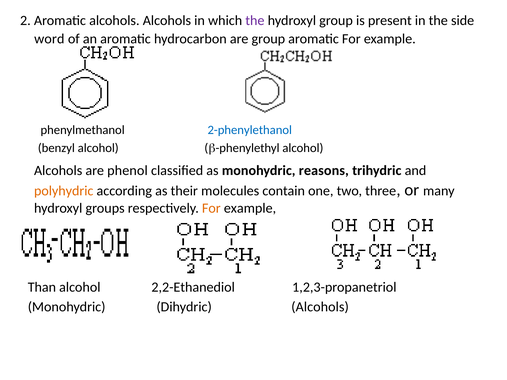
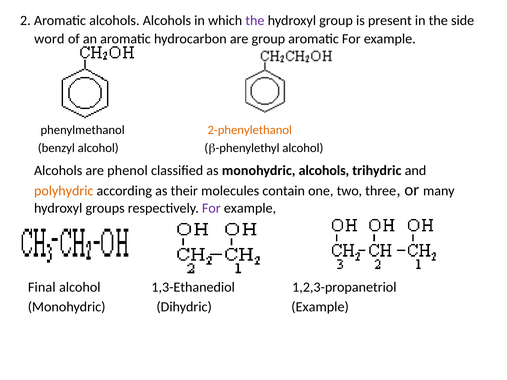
2-phenylethanol colour: blue -> orange (250, 130)
monohydric reasons: reasons -> alcohols (324, 171)
For colour: orange -> purple (211, 208)
Than: Than -> Final (42, 287)
2,2-Ethanediol: 2,2-Ethanediol -> 1,3-Ethanediol (193, 287)
Dihydric Alcohols: Alcohols -> Example (320, 307)
